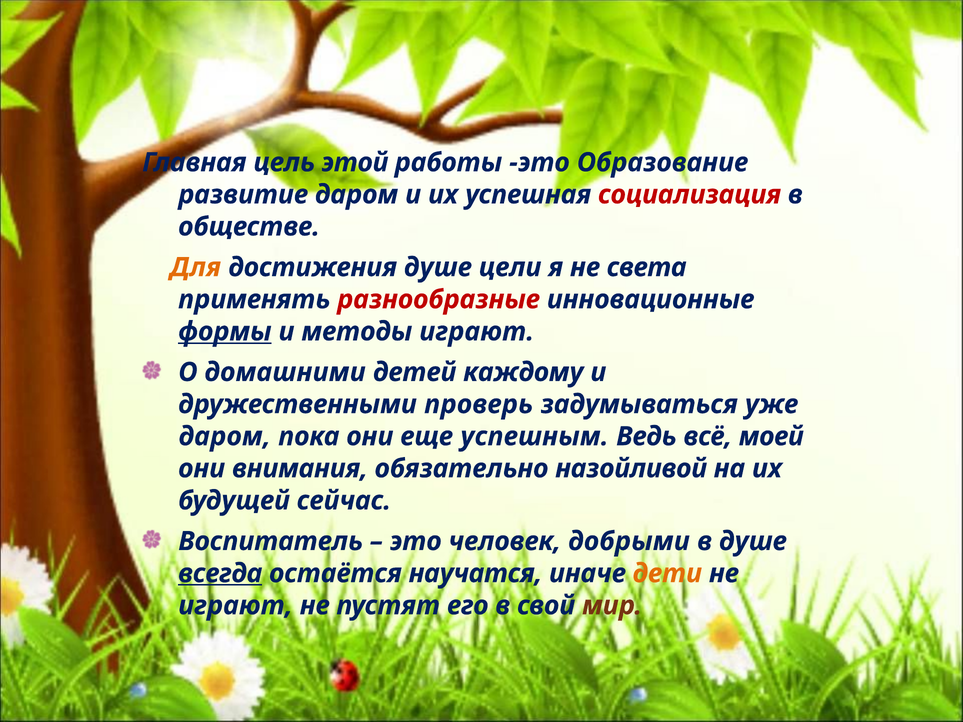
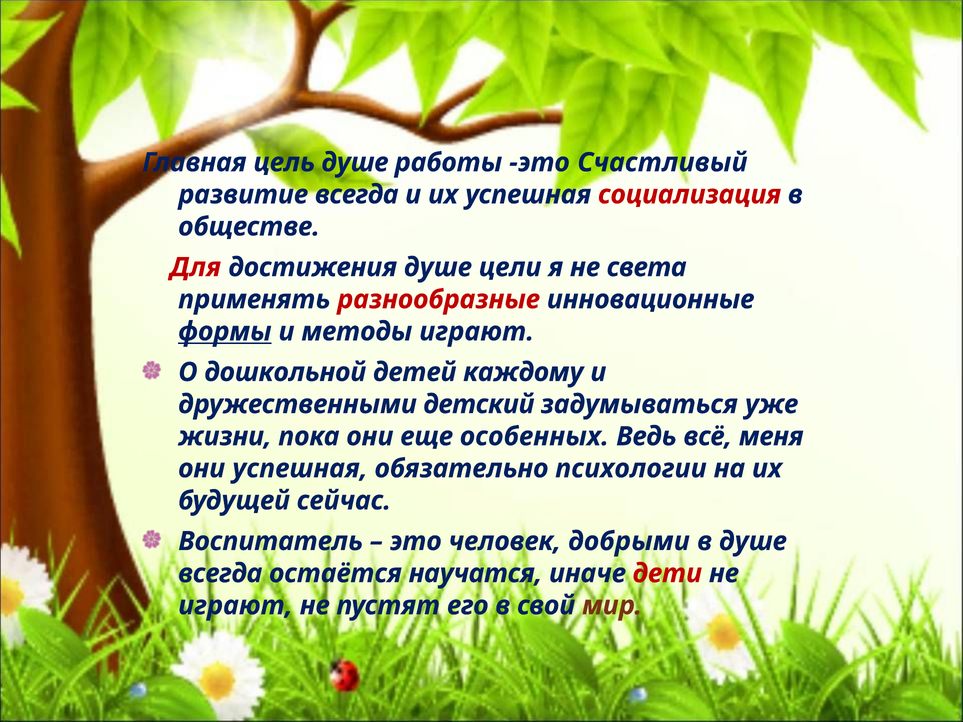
цель этой: этой -> душе (355, 163)
Образование: Образование -> Счастливый (662, 163)
развитие даром: даром -> всегда (357, 195)
Для colour: orange -> red (196, 267)
домашними: домашними -> дошкольной (285, 372)
проверь: проверь -> детский (479, 404)
даром: даром -> жизни (225, 437)
успешным: успешным -> особенных (534, 437)
моей: моей -> меня (771, 437)
они внимания: внимания -> успешная (300, 469)
назойливой: назойливой -> психологии (631, 469)
всегда underline: present -> none (220, 574)
дети colour: orange -> red (667, 574)
